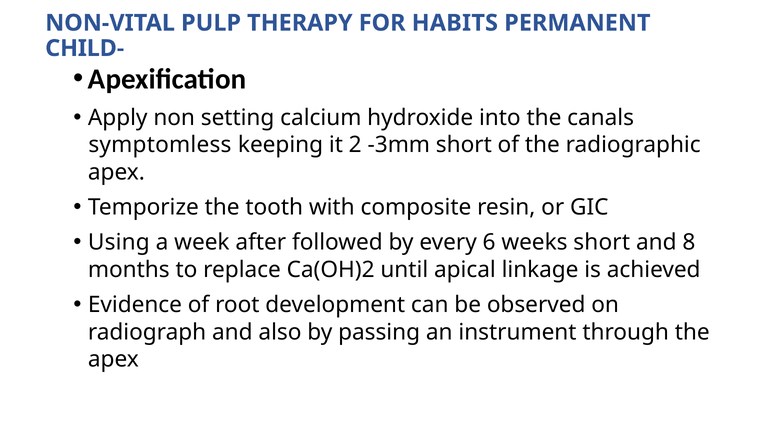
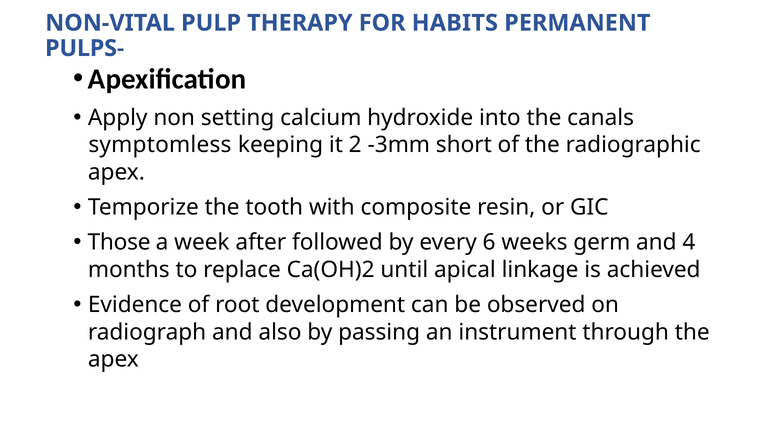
CHILD-: CHILD- -> PULPS- (85, 48)
Using: Using -> Those (119, 242)
weeks short: short -> germ (602, 242)
8: 8 -> 4 (689, 242)
